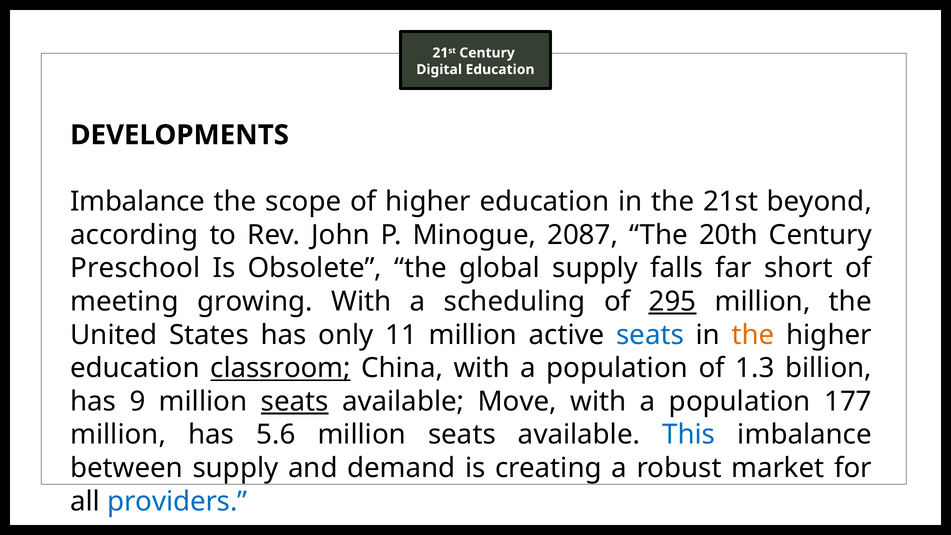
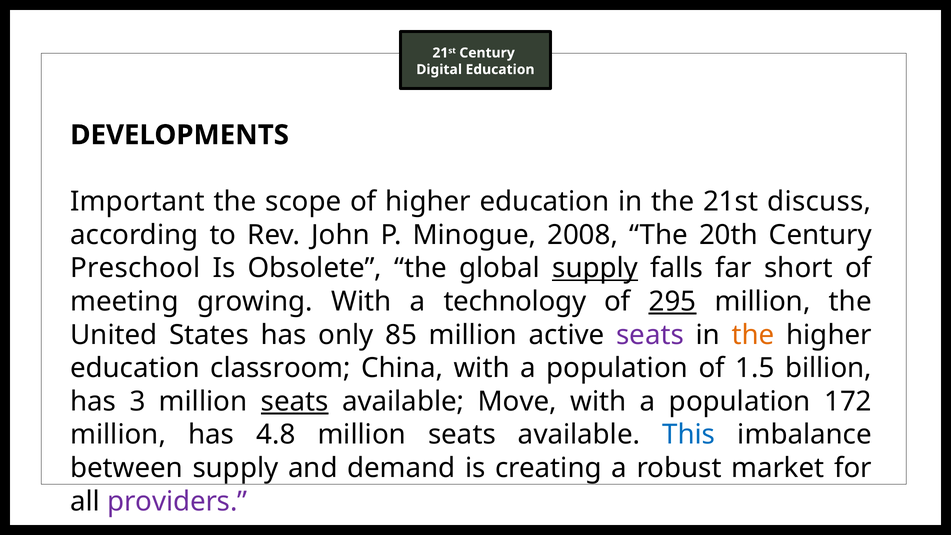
Imbalance: Imbalance -> Important (138, 202)
beyond: beyond -> discuss (819, 202)
2087: 2087 -> 2008 (583, 235)
supply underline: none -> present (595, 268)
scheduling: scheduling -> technology (515, 302)
11: 11 -> 85 (401, 335)
seats colour: blue -> purple (650, 335)
classroom underline: present -> none (281, 368)
1.3: 1.3 -> 1.5 (755, 368)
9: 9 -> 3 (138, 401)
177: 177 -> 172 (848, 401)
5.6: 5.6 -> 4.8 (276, 435)
providers colour: blue -> purple (177, 501)
